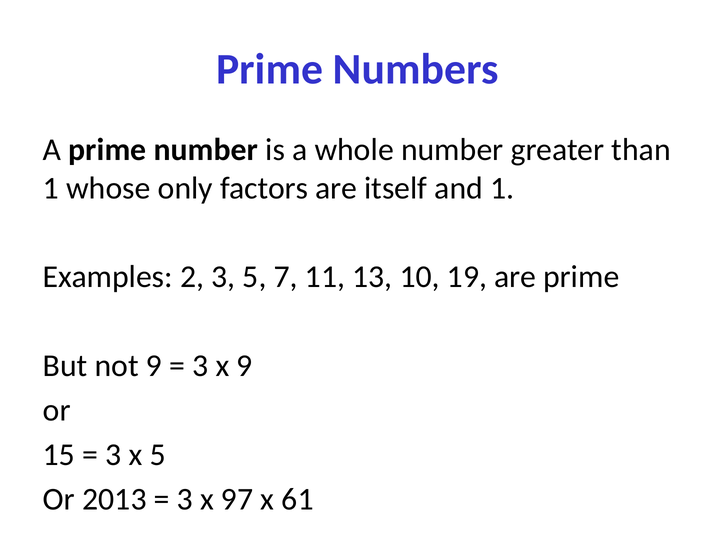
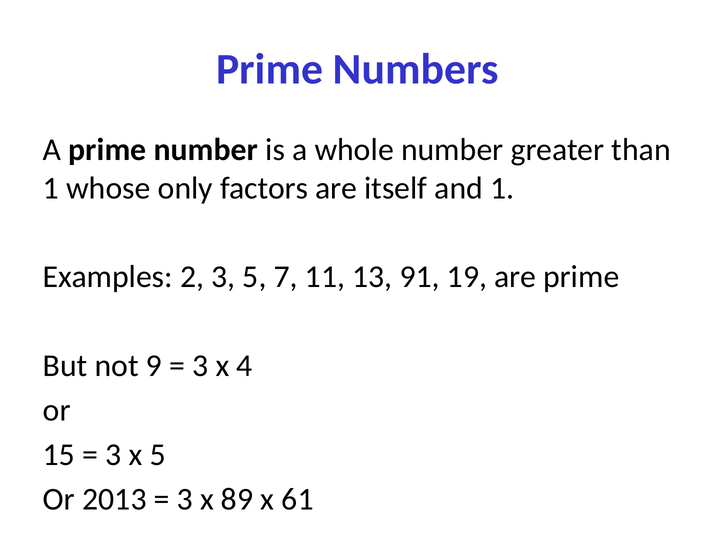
10: 10 -> 91 (420, 277)
x 9: 9 -> 4 (244, 366)
97: 97 -> 89 (237, 500)
